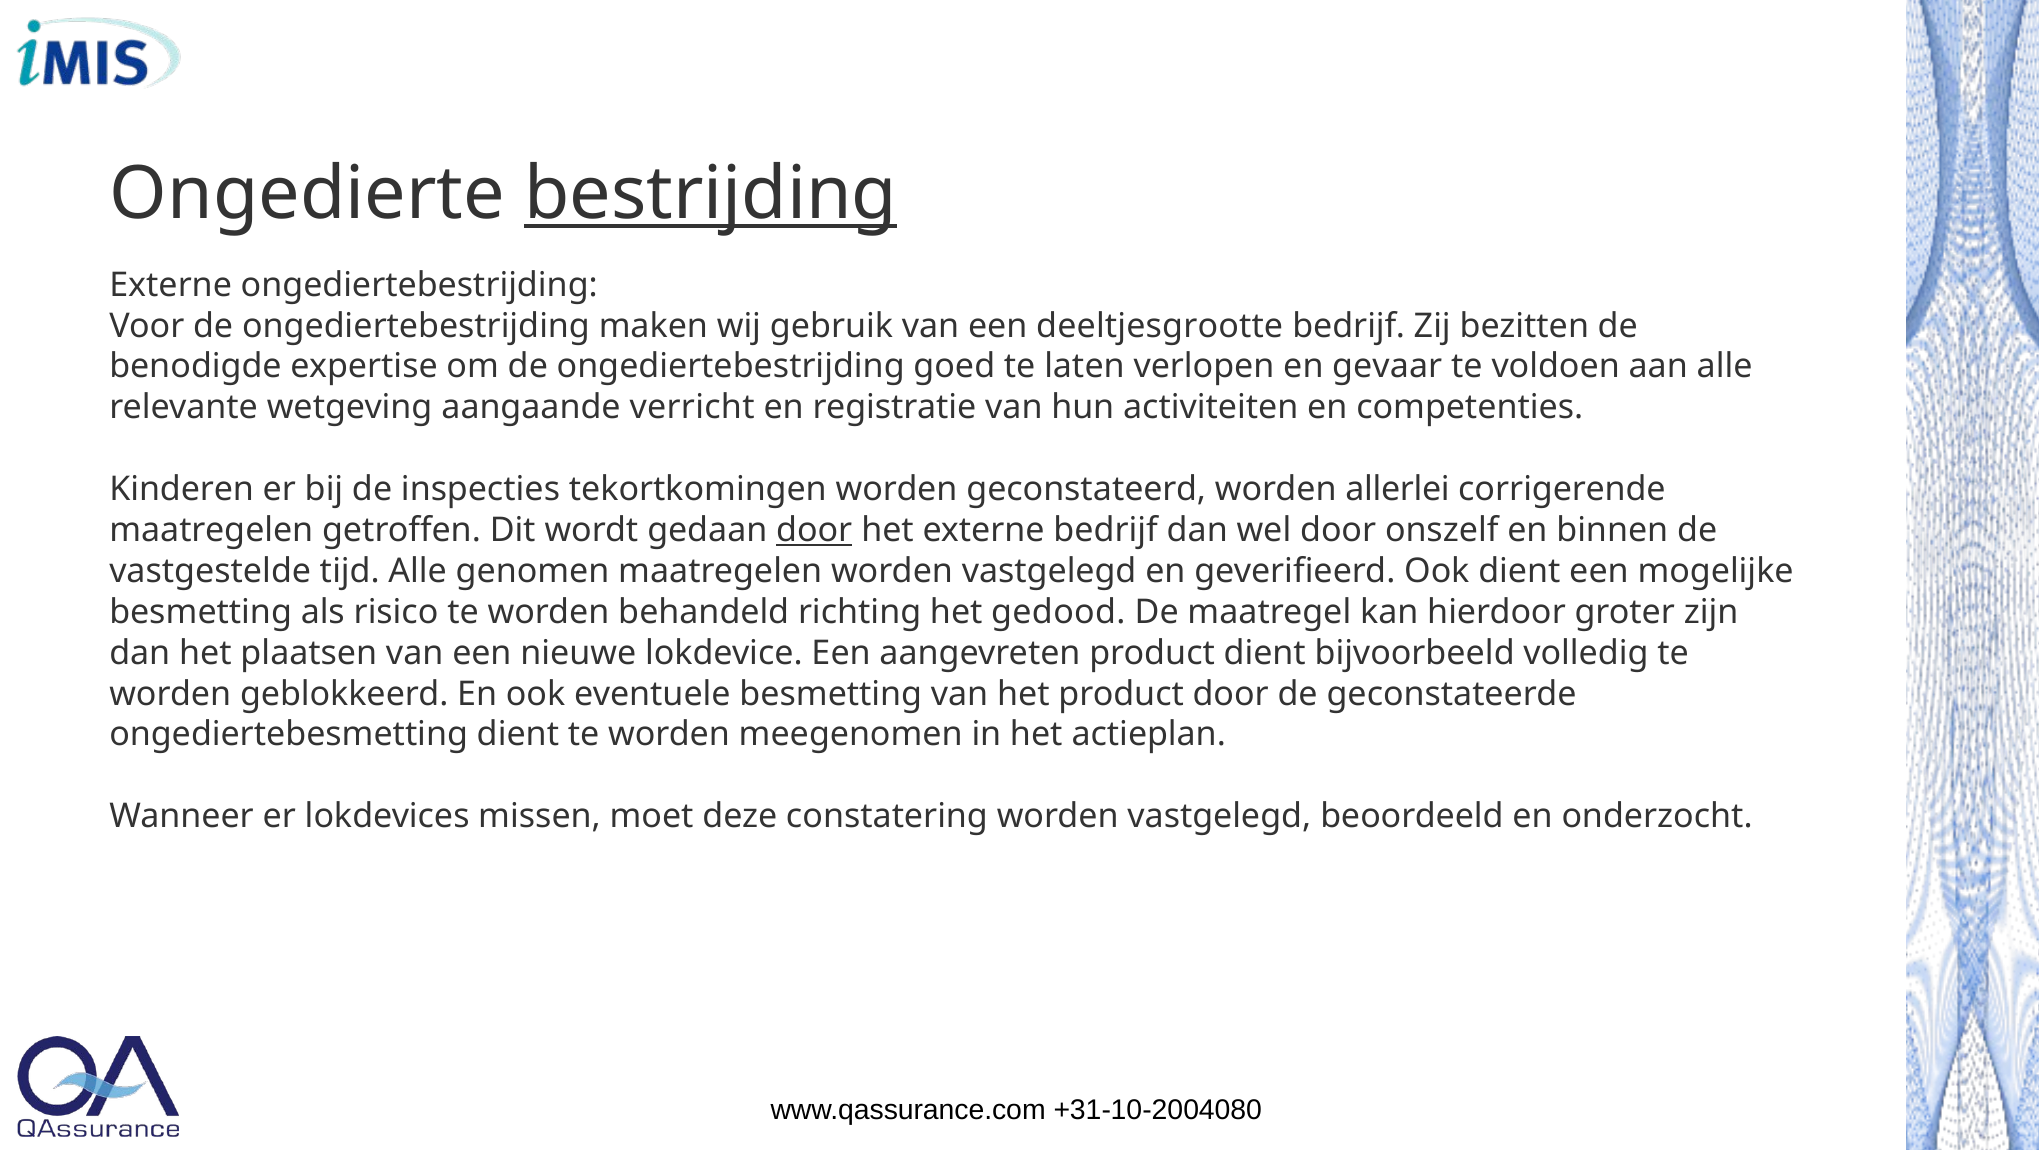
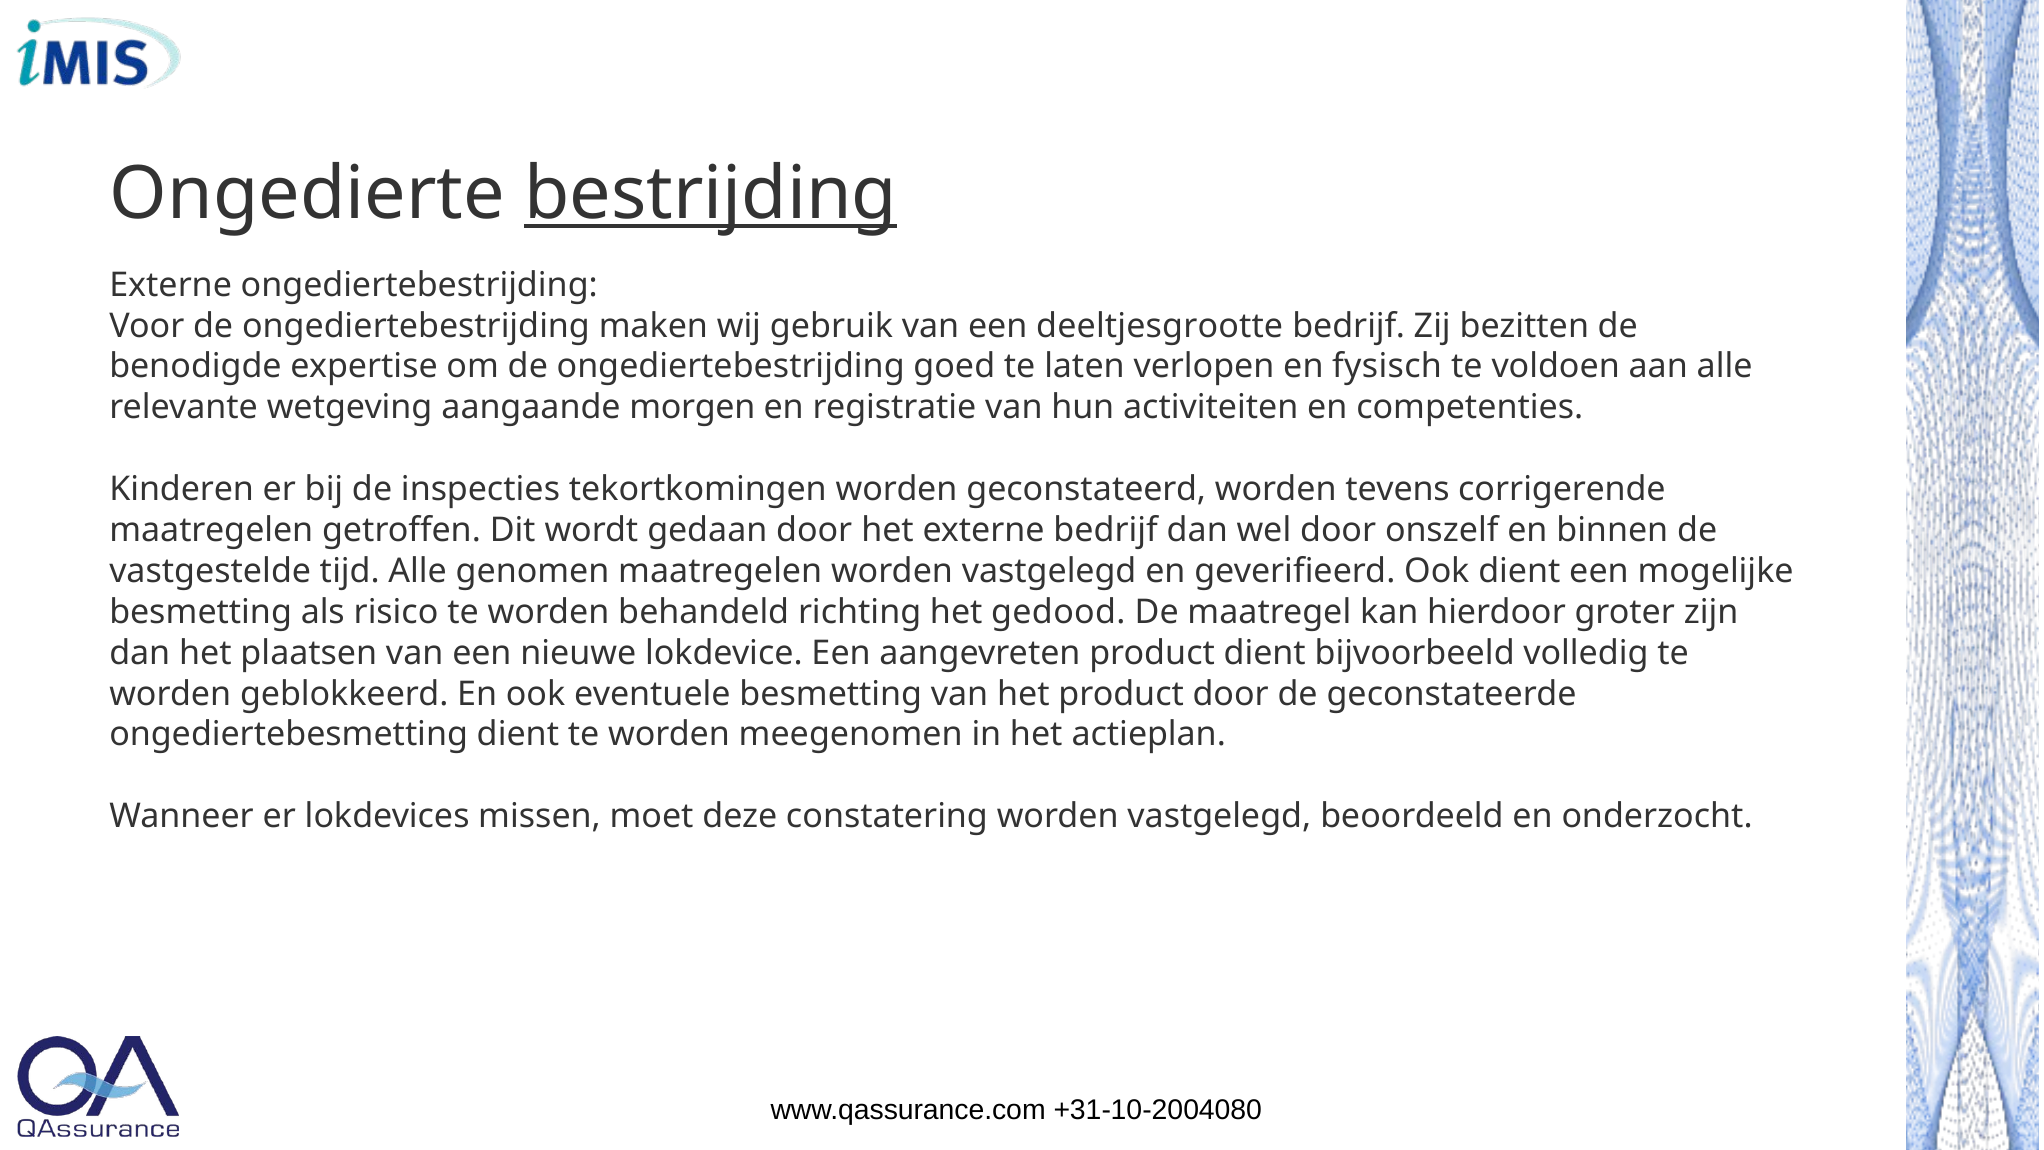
gevaar: gevaar -> fysisch (1387, 367)
verricht: verricht -> morgen (692, 408)
allerlei: allerlei -> tevens (1398, 489)
door underline: present -> none (814, 530)
